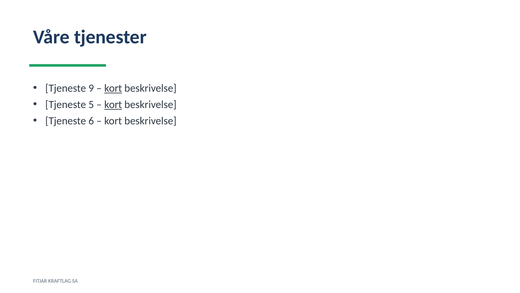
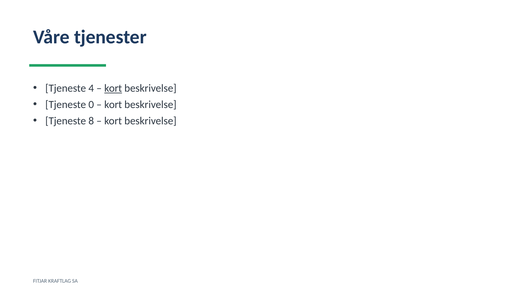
9: 9 -> 4 (91, 88)
5: 5 -> 0 (91, 104)
kort underline: present -> none (113, 104)
6: 6 -> 8 (91, 121)
